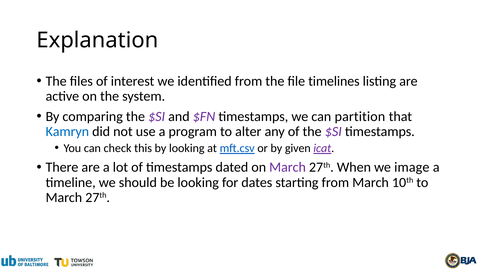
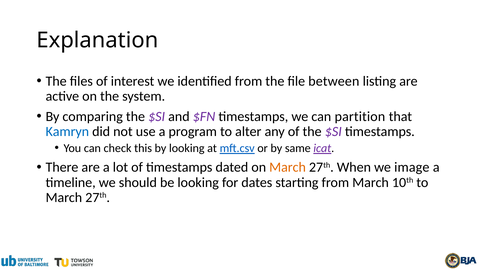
timelines: timelines -> between (334, 81)
given: given -> same (298, 148)
March colour: purple -> orange (288, 167)
